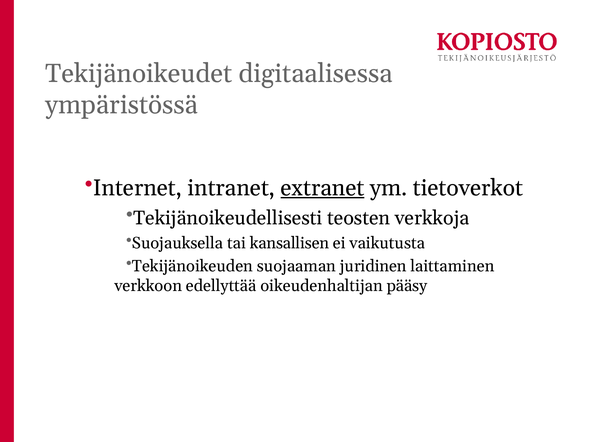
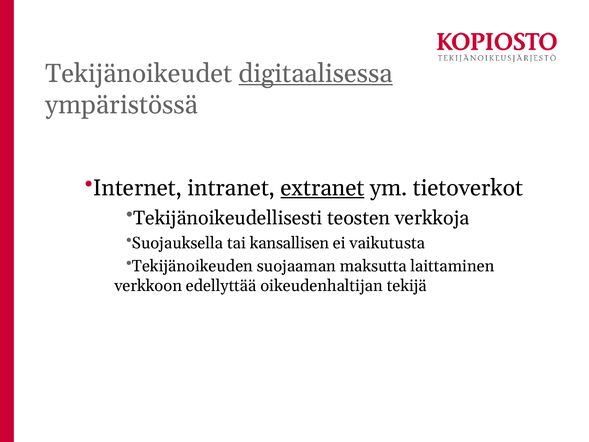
digitaalisessa underline: none -> present (316, 73)
juridinen: juridinen -> maksutta (373, 266)
pääsy: pääsy -> tekijä (407, 286)
